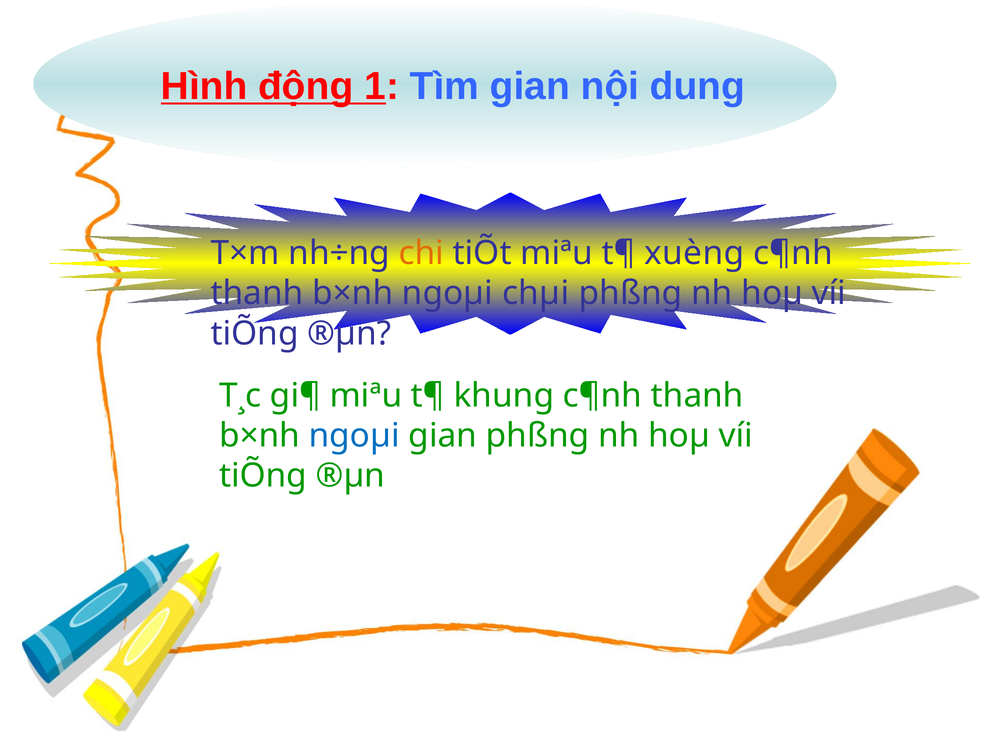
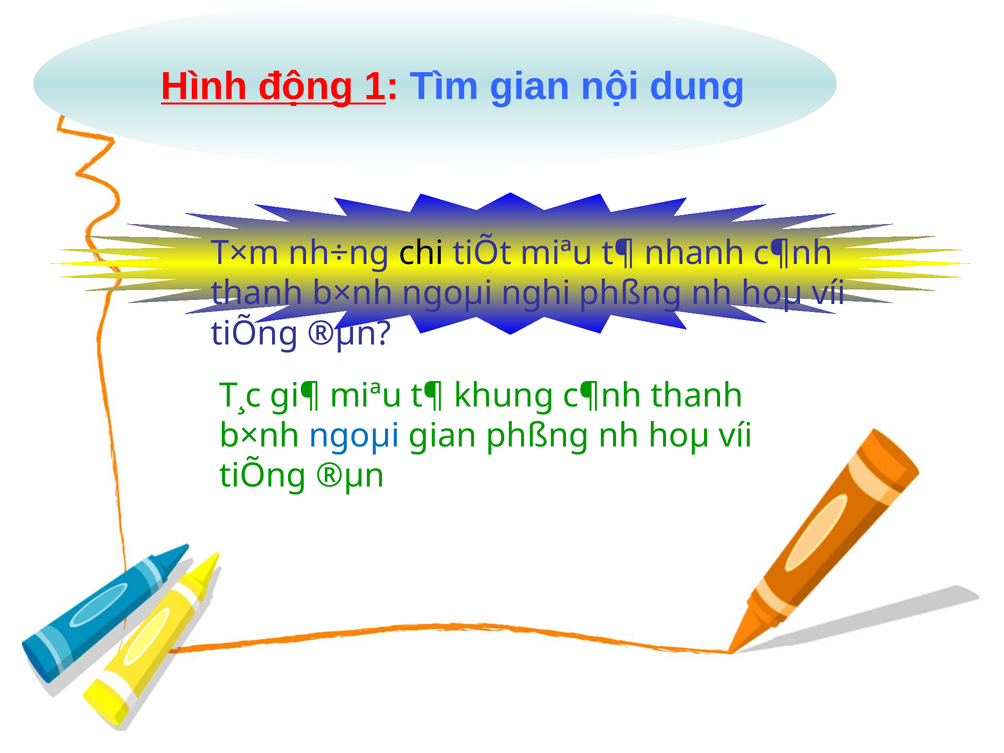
chi colour: orange -> black (421, 253)
xuèng: xuèng -> nhanh (695, 253)
chµi: chµi -> nghi (536, 293)
